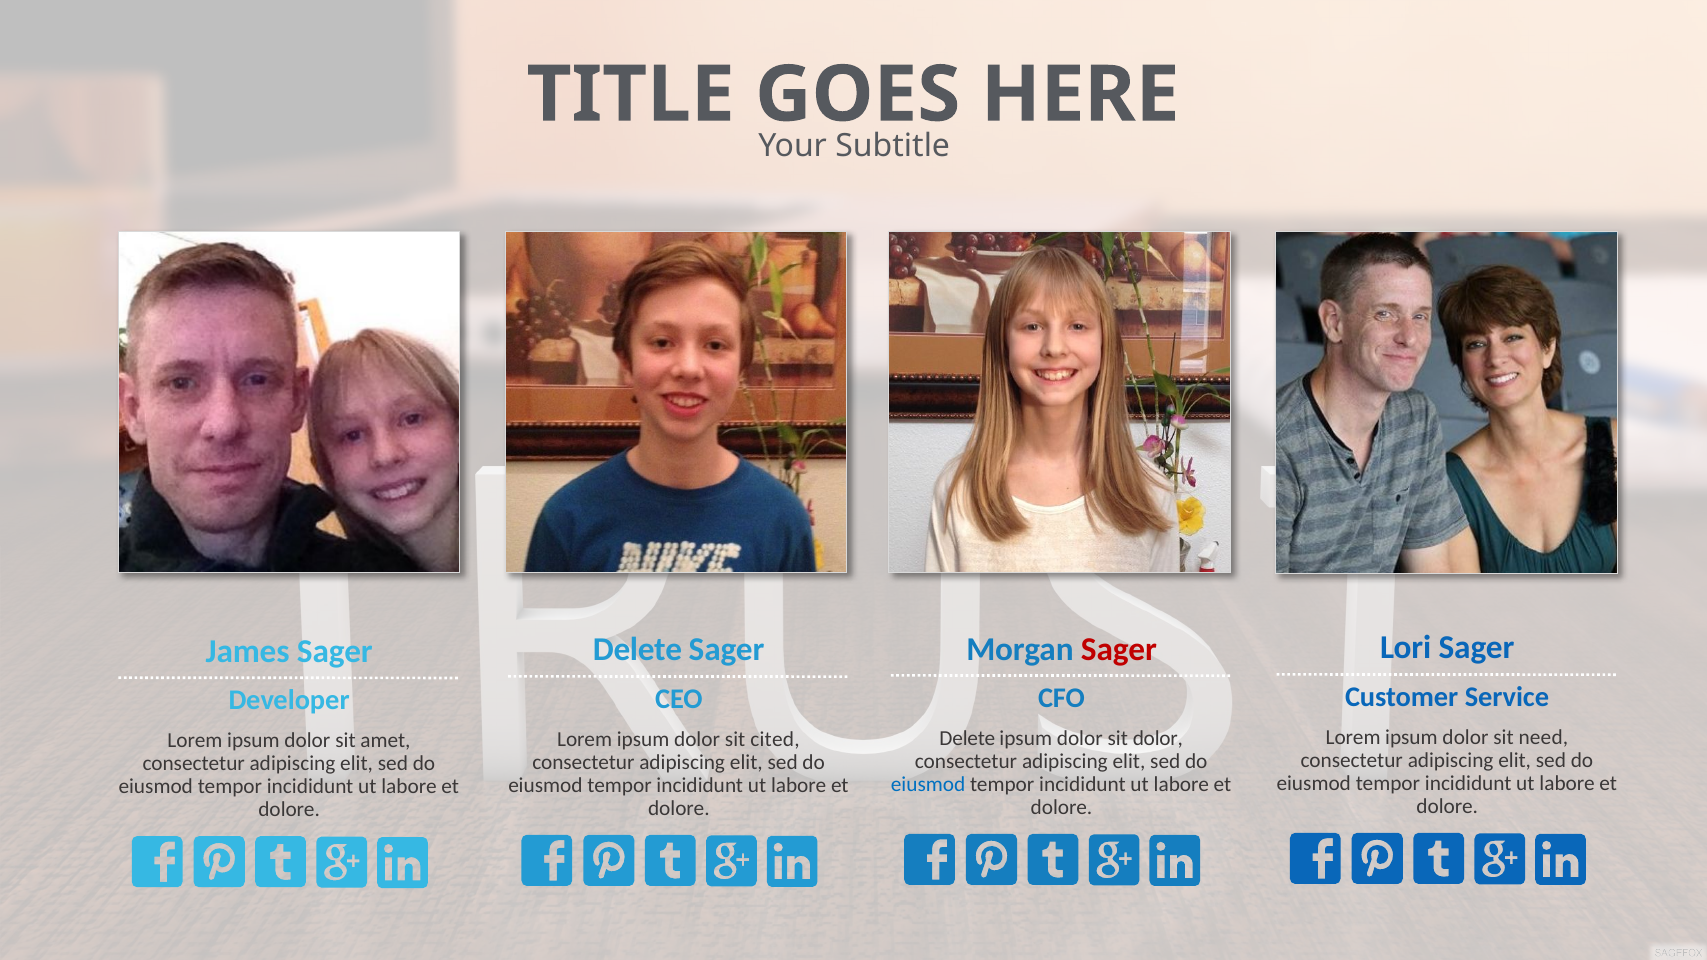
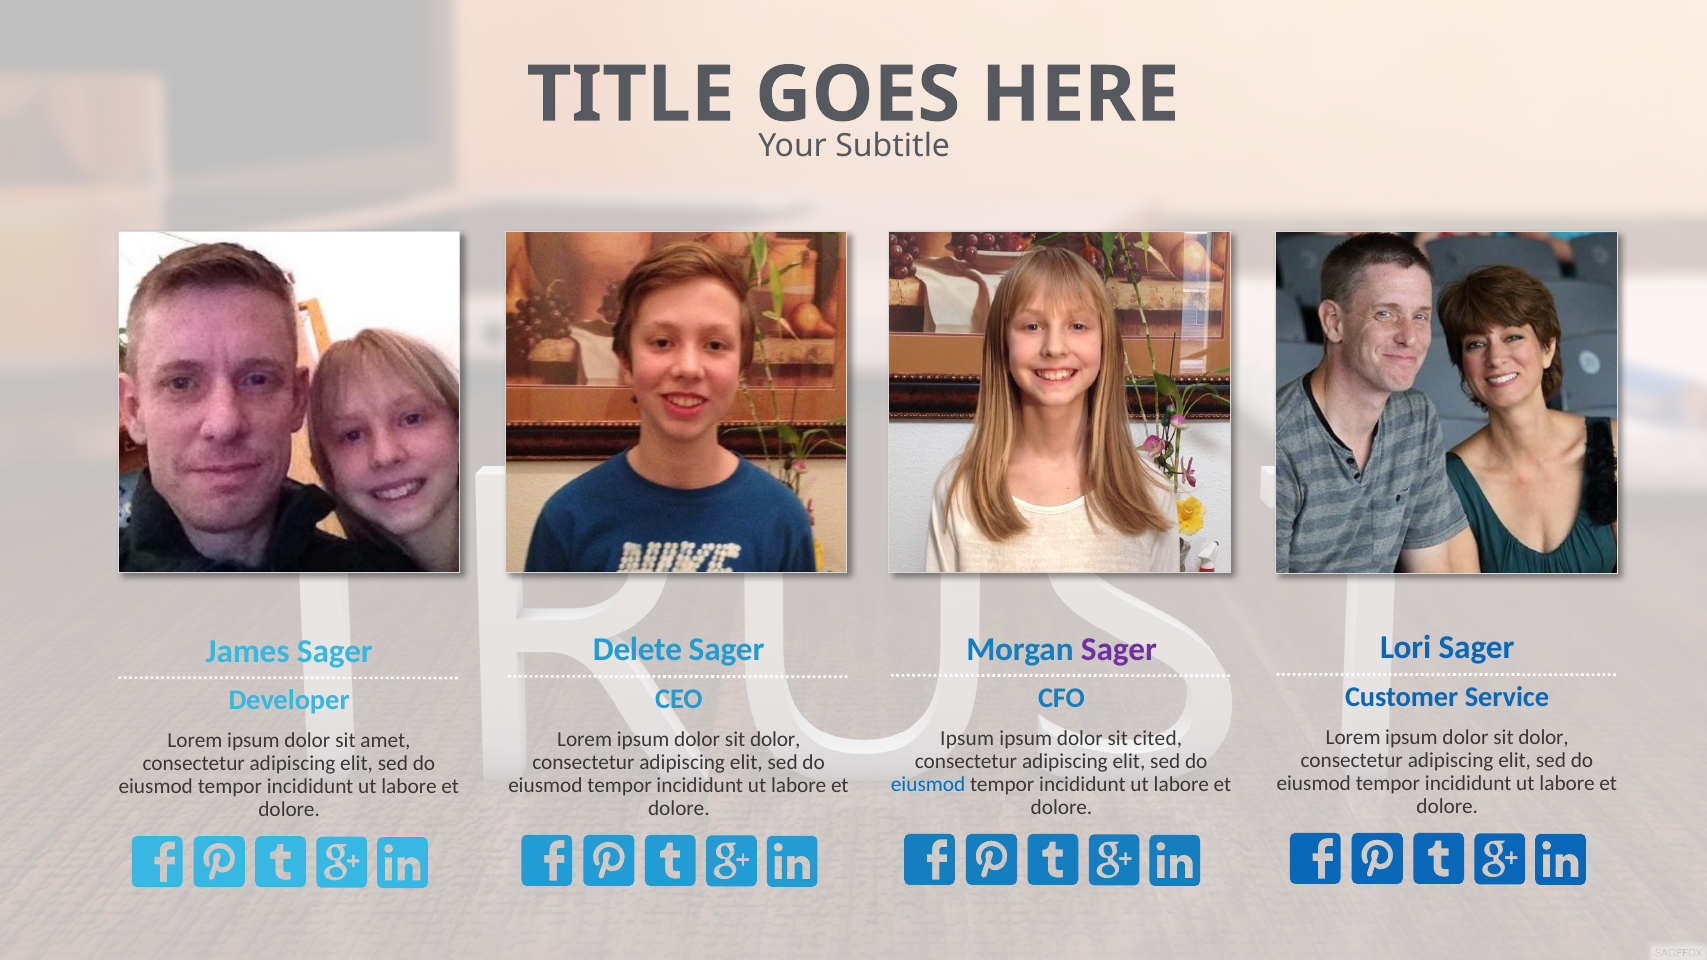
Sager colour: red -> purple (1119, 649)
need: need -> dolor (1544, 737)
Delete: Delete -> Ipsum (967, 738)
sit dolor: dolor -> cited (1158, 738)
cited: cited -> dolor (775, 739)
